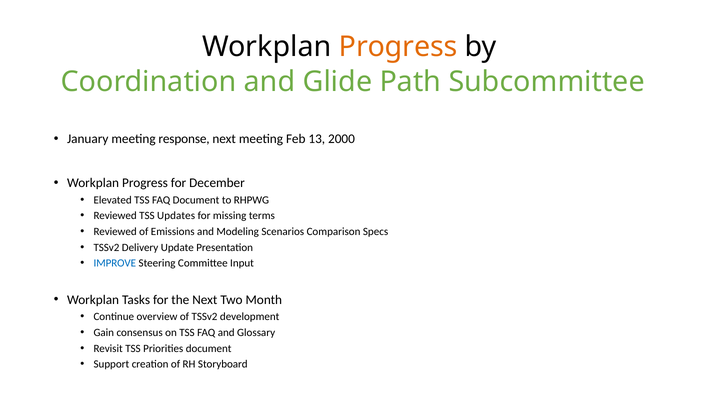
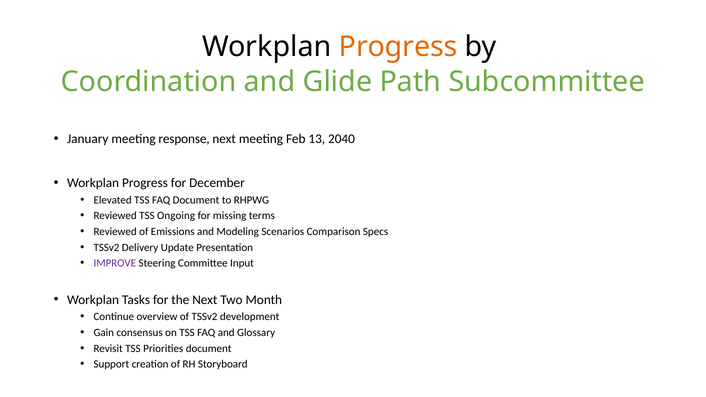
2000: 2000 -> 2040 (341, 139)
Updates: Updates -> Ongoing (176, 216)
IMPROVE colour: blue -> purple (115, 263)
